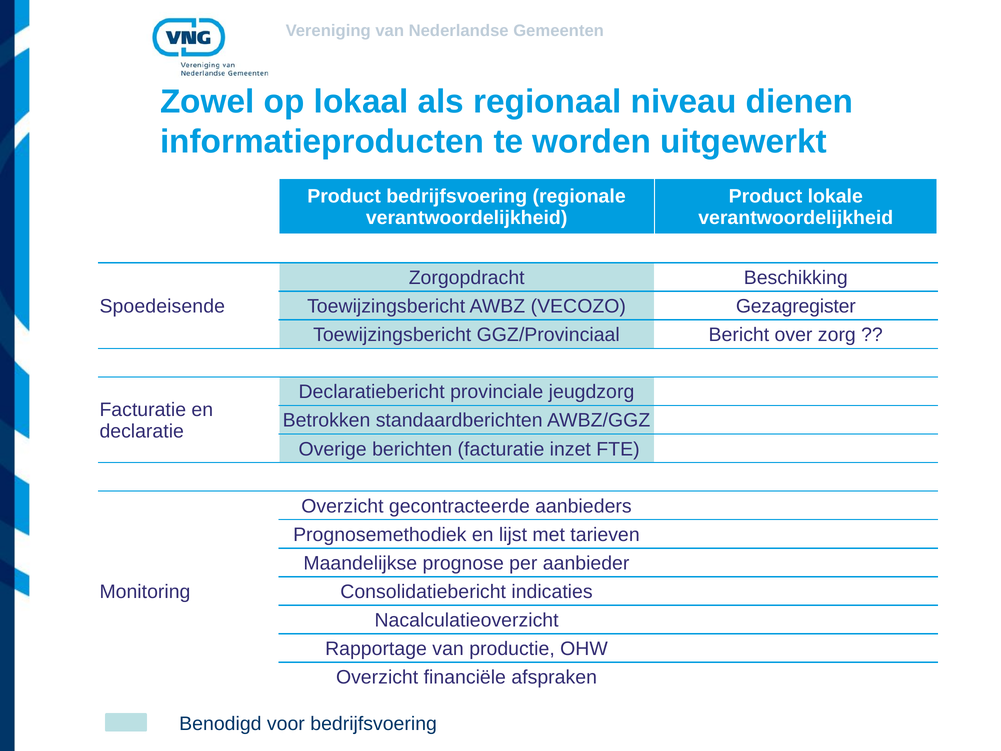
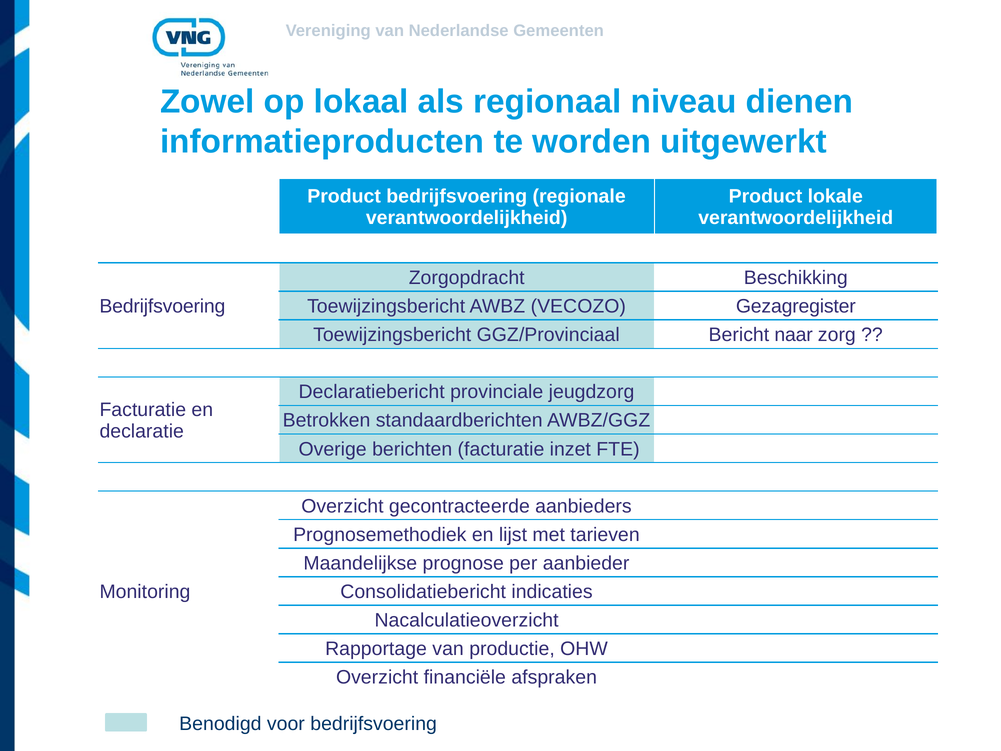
Spoedeisende: Spoedeisende -> Bedrijfsvoering (162, 306)
over: over -> naar (794, 335)
